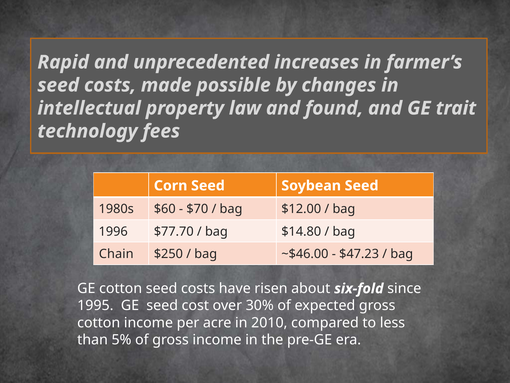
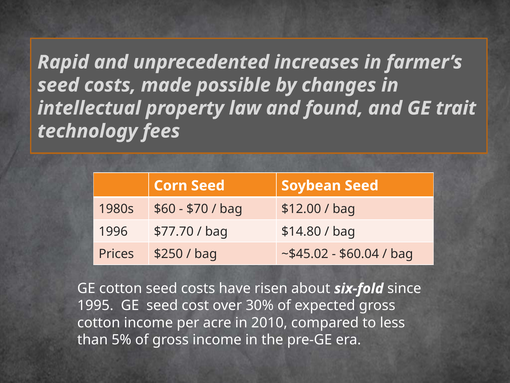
Chain: Chain -> Prices (116, 254)
~$46.00: ~$46.00 -> ~$45.02 (305, 254)
$47.23: $47.23 -> $60.04 (359, 254)
